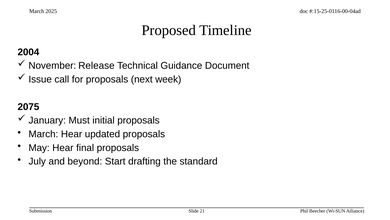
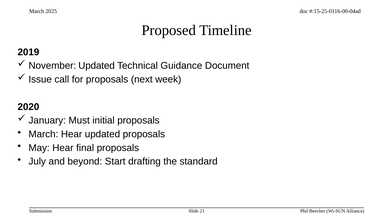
2004: 2004 -> 2019 (28, 52)
November Release: Release -> Updated (97, 66)
2075: 2075 -> 2020 (28, 106)
